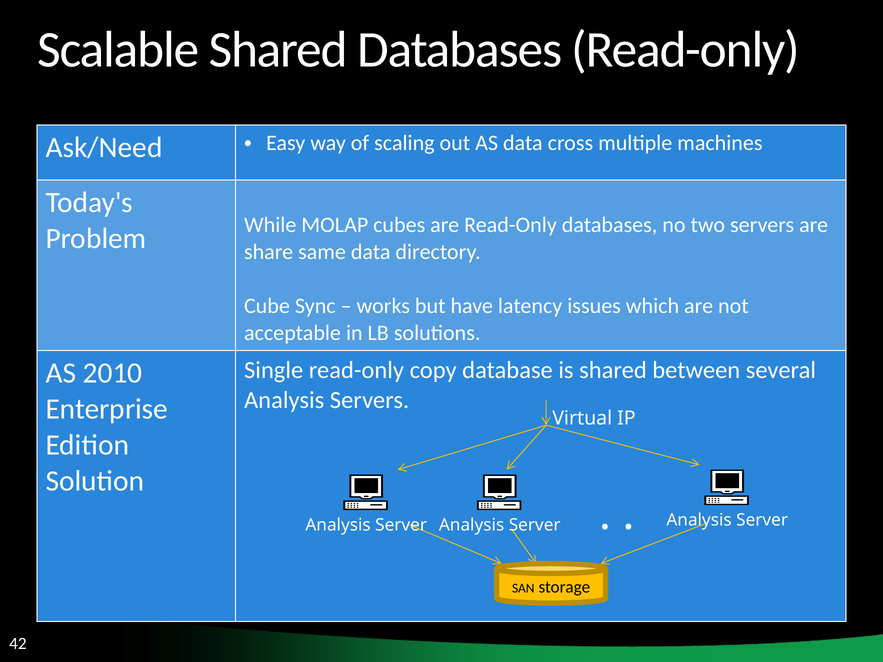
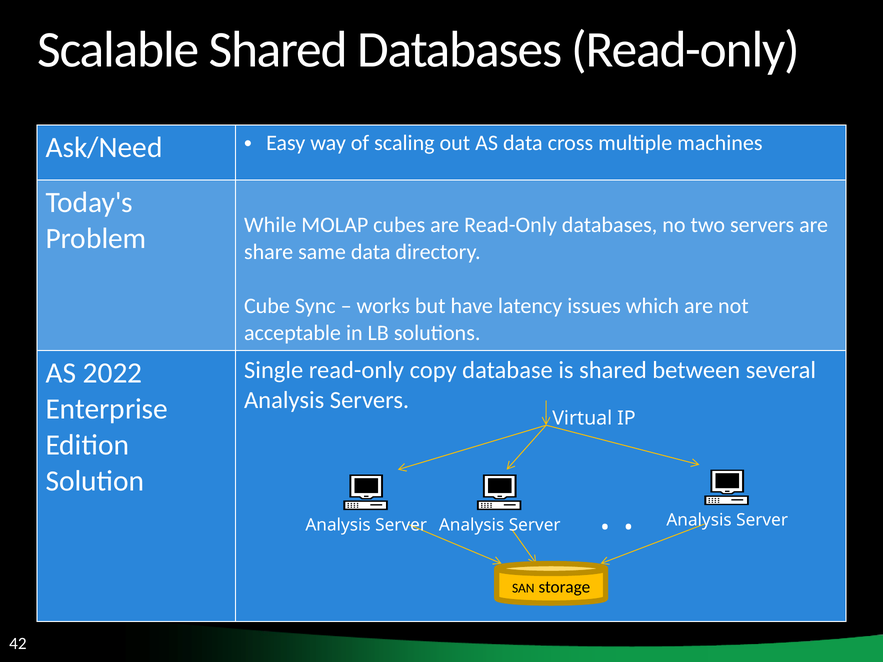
2010: 2010 -> 2022 (113, 373)
